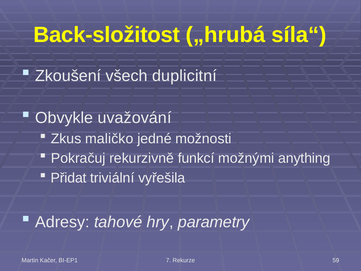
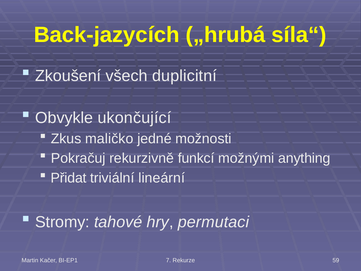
Back-složitost: Back-složitost -> Back-jazycích (107, 35)
uvažování: uvažování -> ukončující (134, 118)
vyřešila: vyřešila -> lineární (162, 178)
Adresy: Adresy -> Stromy (62, 222)
parametry: parametry -> permutaci (214, 222)
